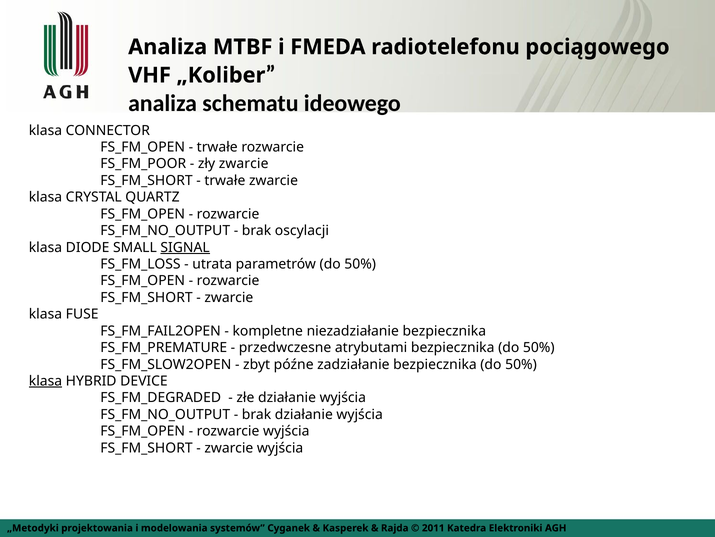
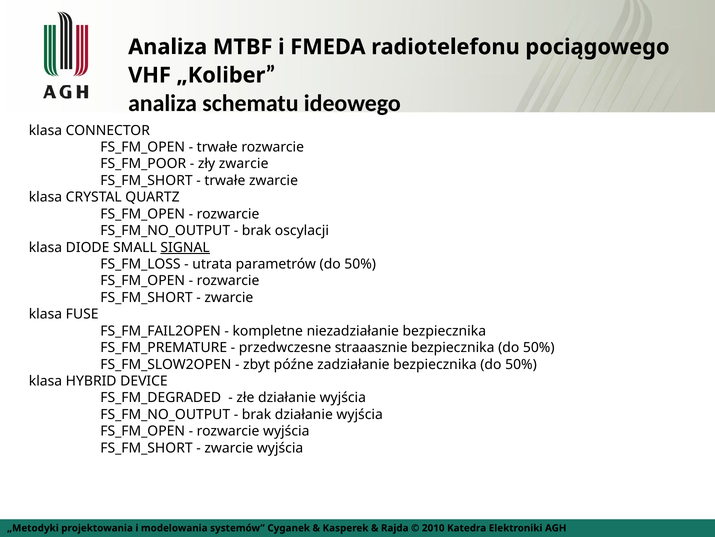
atrybutami: atrybutami -> straaasznie (371, 347)
klasa underline: present -> none (45, 381)
2011: 2011 -> 2010 (433, 527)
